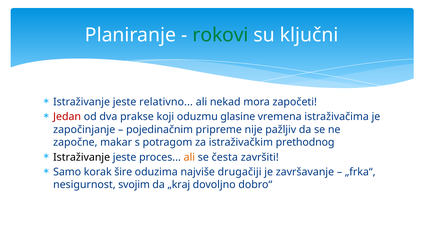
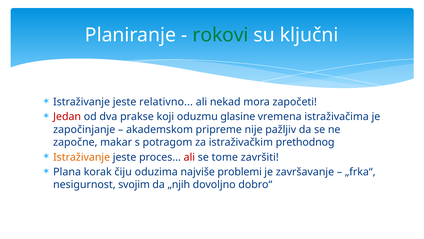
pojedinačnim: pojedinačnim -> akademskom (160, 129)
Istraživanje colour: black -> orange (82, 157)
ali colour: orange -> red (189, 157)
česta: česta -> tome (225, 157)
Samo: Samo -> Plana (67, 172)
šire: šire -> čiju (123, 172)
drugačiji: drugačiji -> problemi (240, 172)
„kraj: „kraj -> „njih (179, 184)
